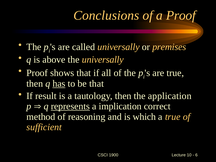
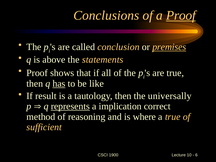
Proof underline: none -> present (181, 15)
called universally: universally -> conclusion (118, 47)
premises underline: none -> present (169, 47)
the universally: universally -> statements (103, 60)
be that: that -> like (97, 84)
application: application -> universally (170, 96)
which: which -> where (144, 117)
